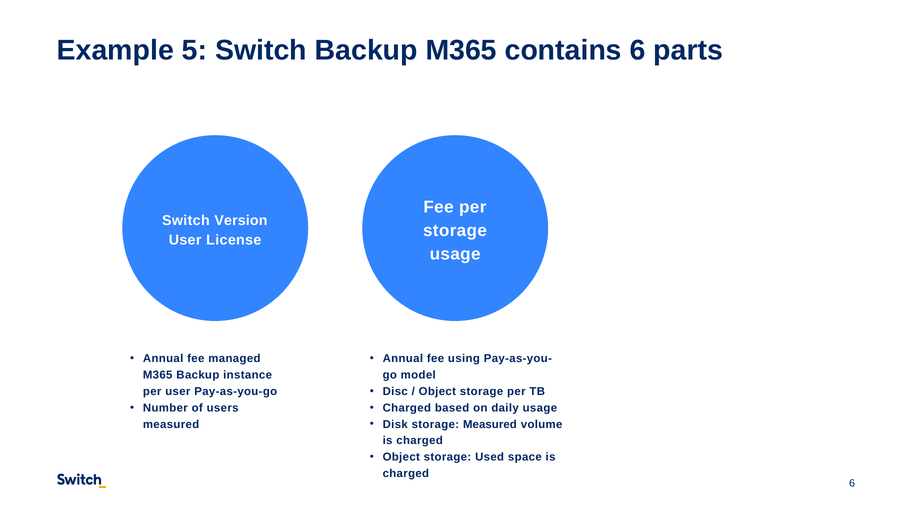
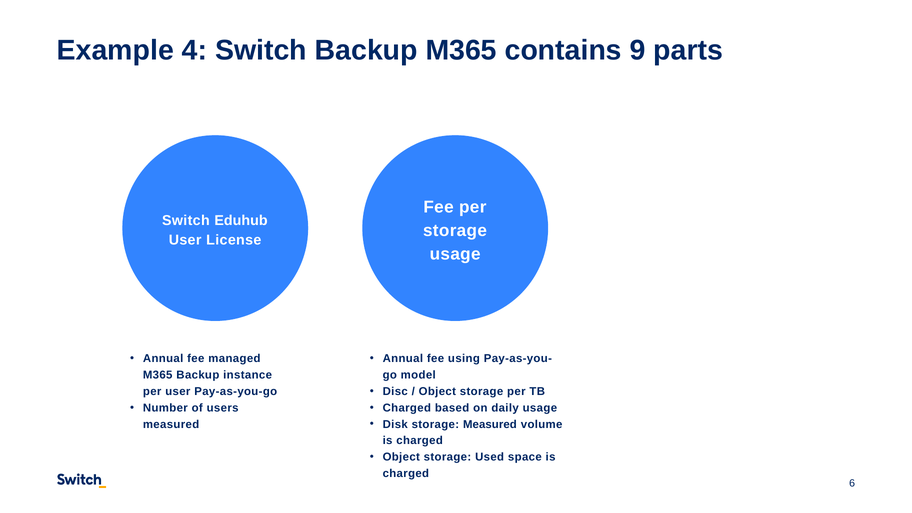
5: 5 -> 4 (195, 50)
contains 6: 6 -> 9 (638, 50)
Version: Version -> Eduhub (241, 221)
